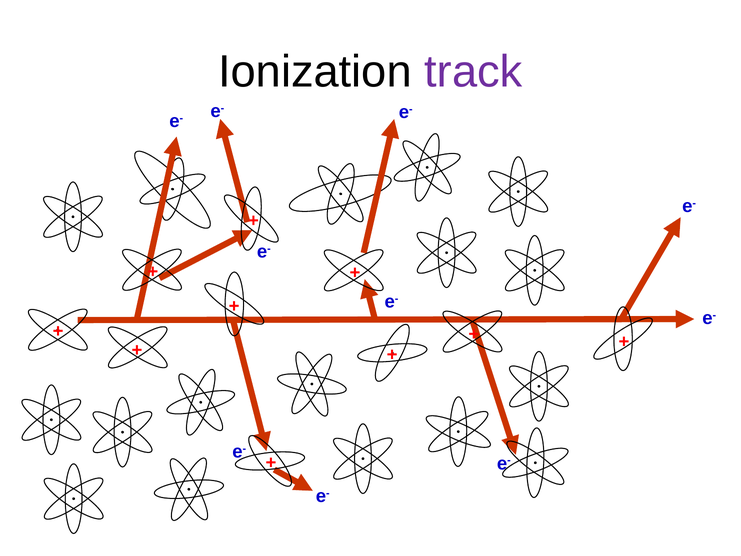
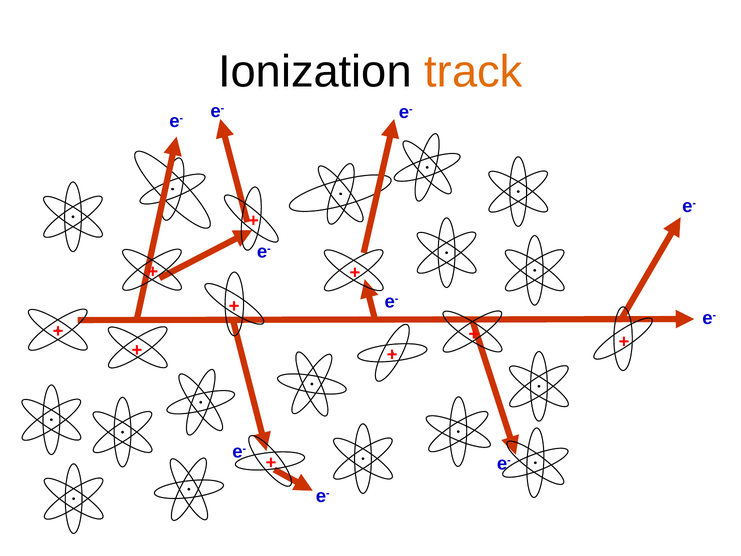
track colour: purple -> orange (473, 72)
